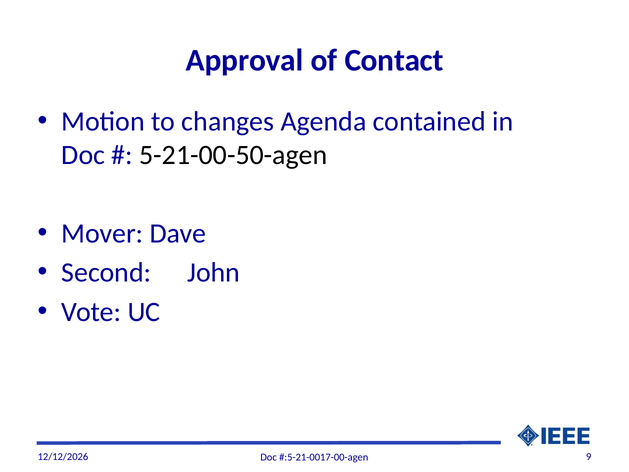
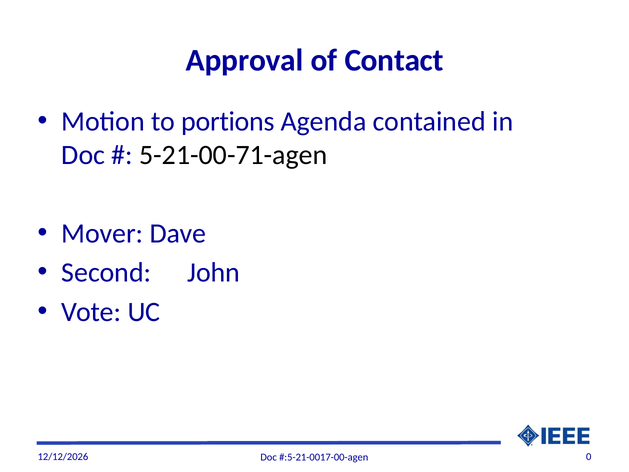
changes: changes -> portions (228, 121)
5-21-00-50-agen: 5-21-00-50-agen -> 5-21-00-71-agen (233, 155)
9: 9 -> 0 (589, 457)
